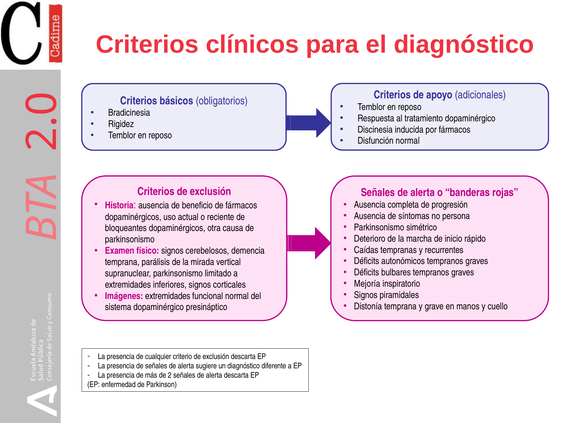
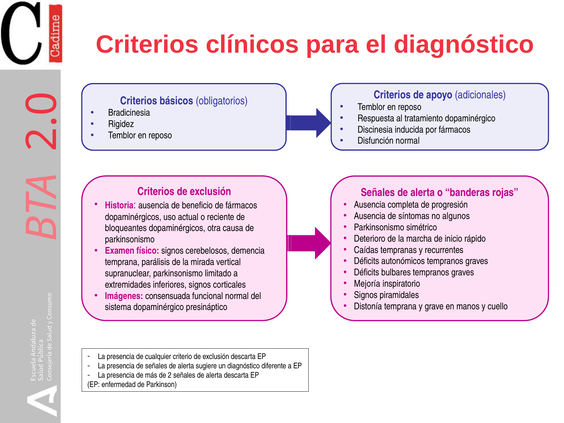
persona: persona -> algunos (456, 216)
Imágenes extremidades: extremidades -> consensuada (168, 296)
